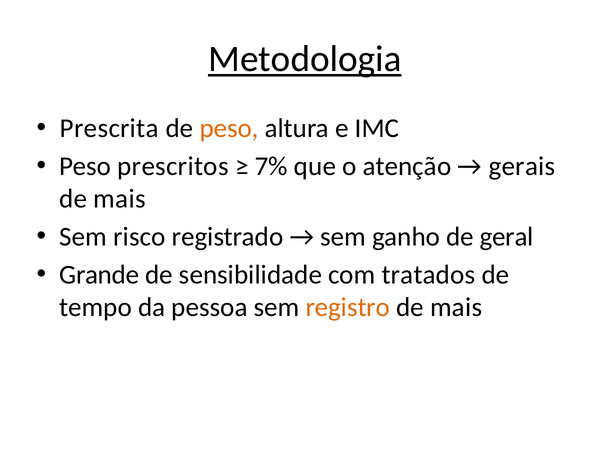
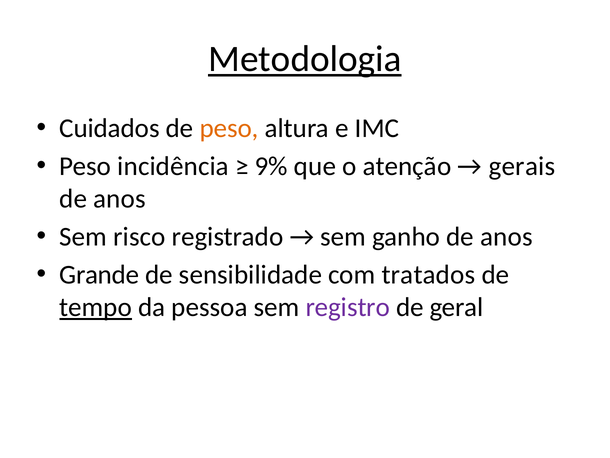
Prescrita: Prescrita -> Cuidados (110, 128)
prescritos: prescritos -> incidência (173, 166)
7%: 7% -> 9% (271, 166)
mais: mais -> anos (120, 198)
ganho de geral: geral -> anos (506, 236)
tempo underline: none -> present (96, 307)
registro colour: orange -> purple (348, 307)
mais: mais -> geral (456, 307)
